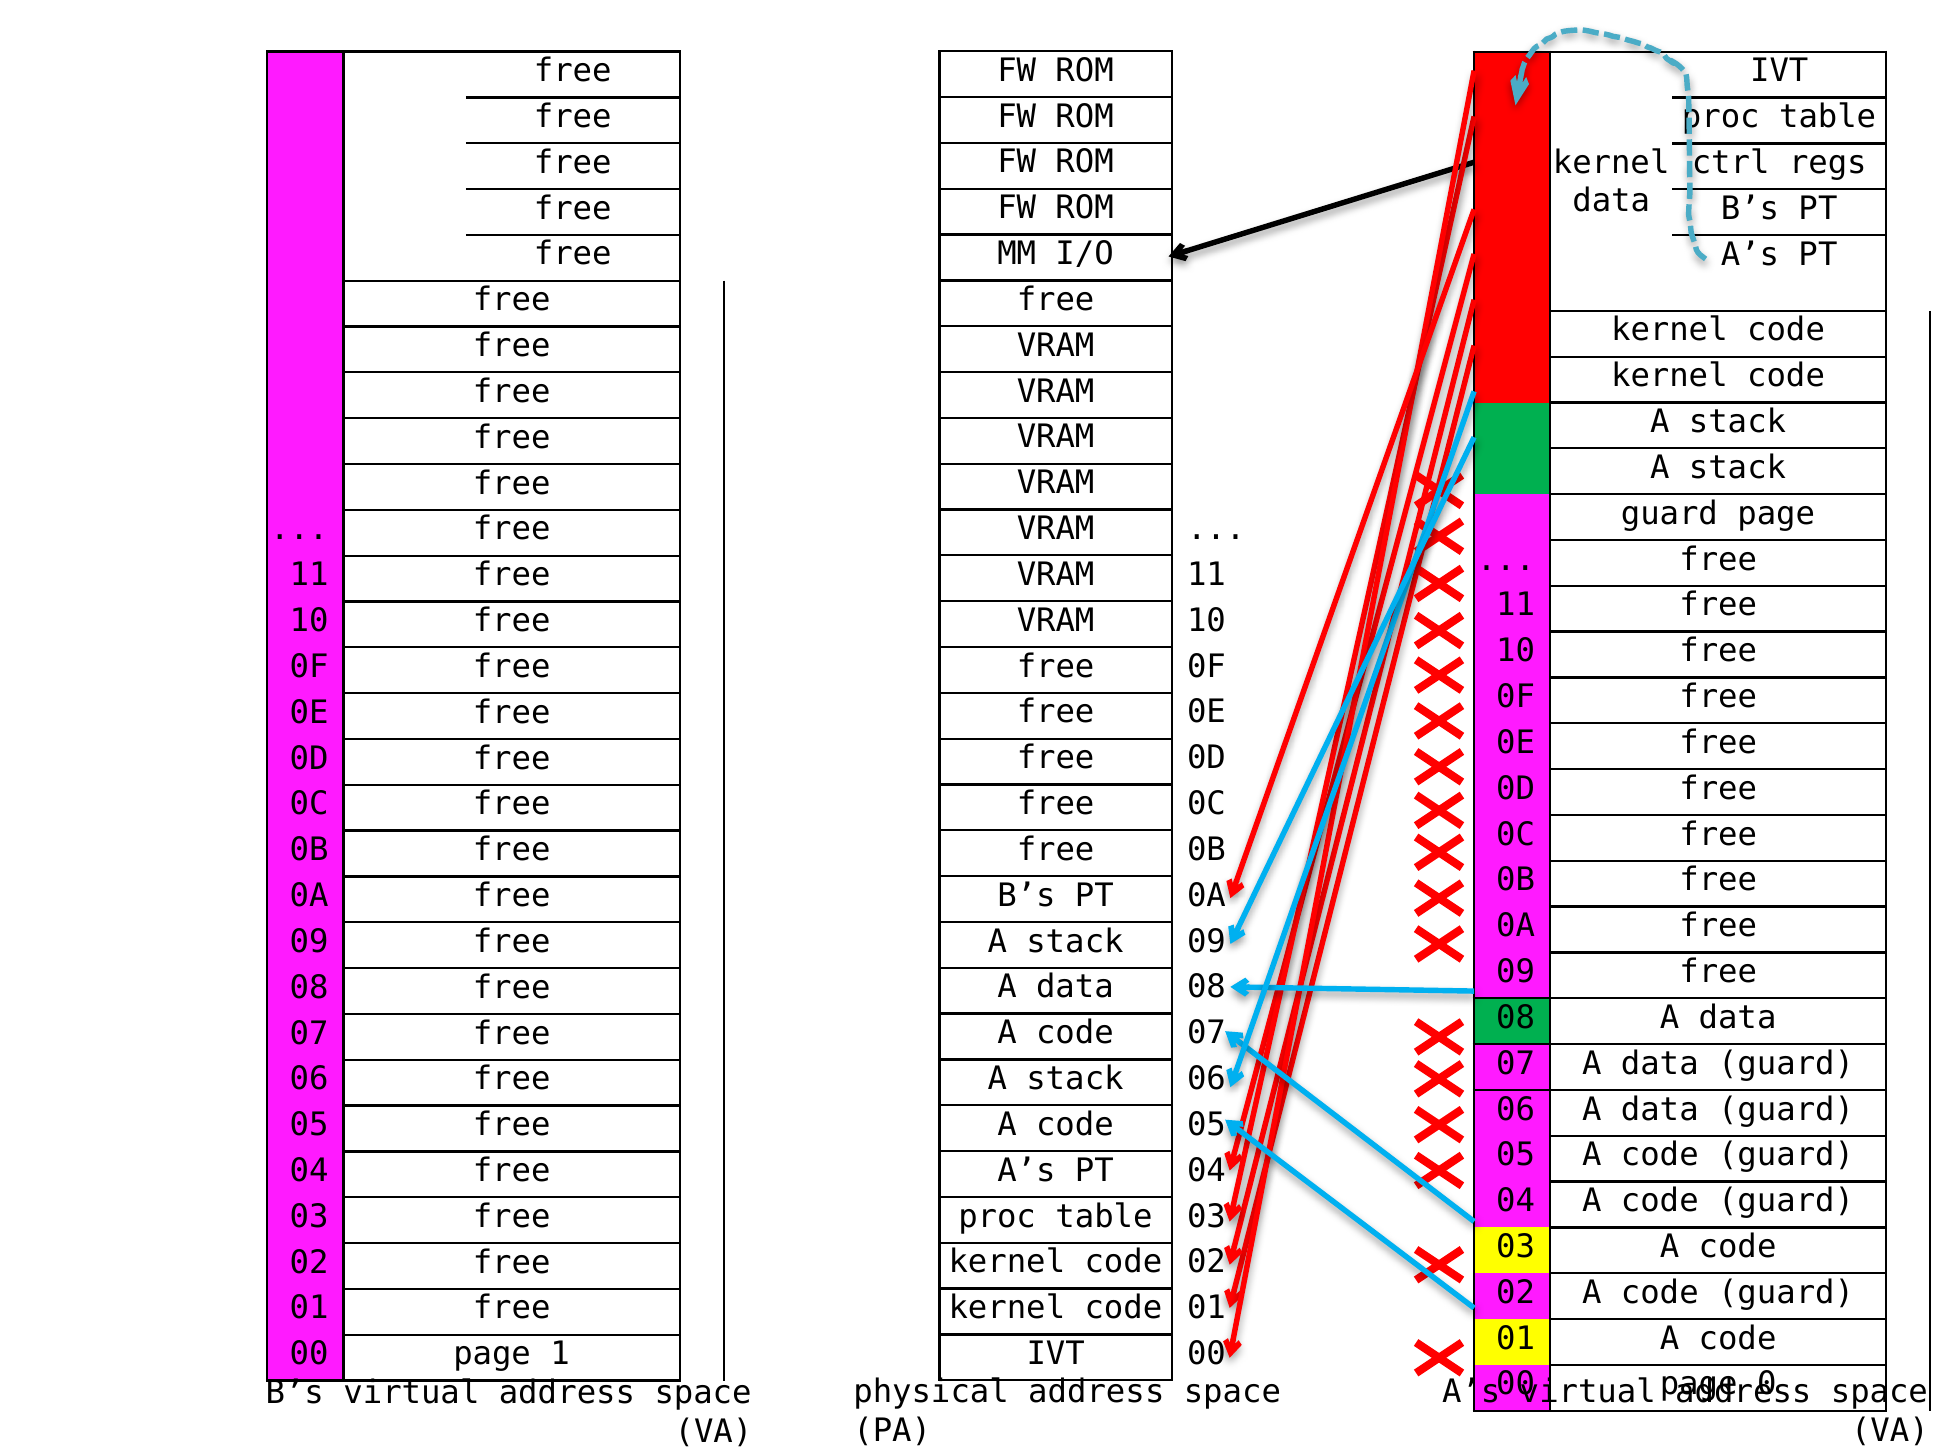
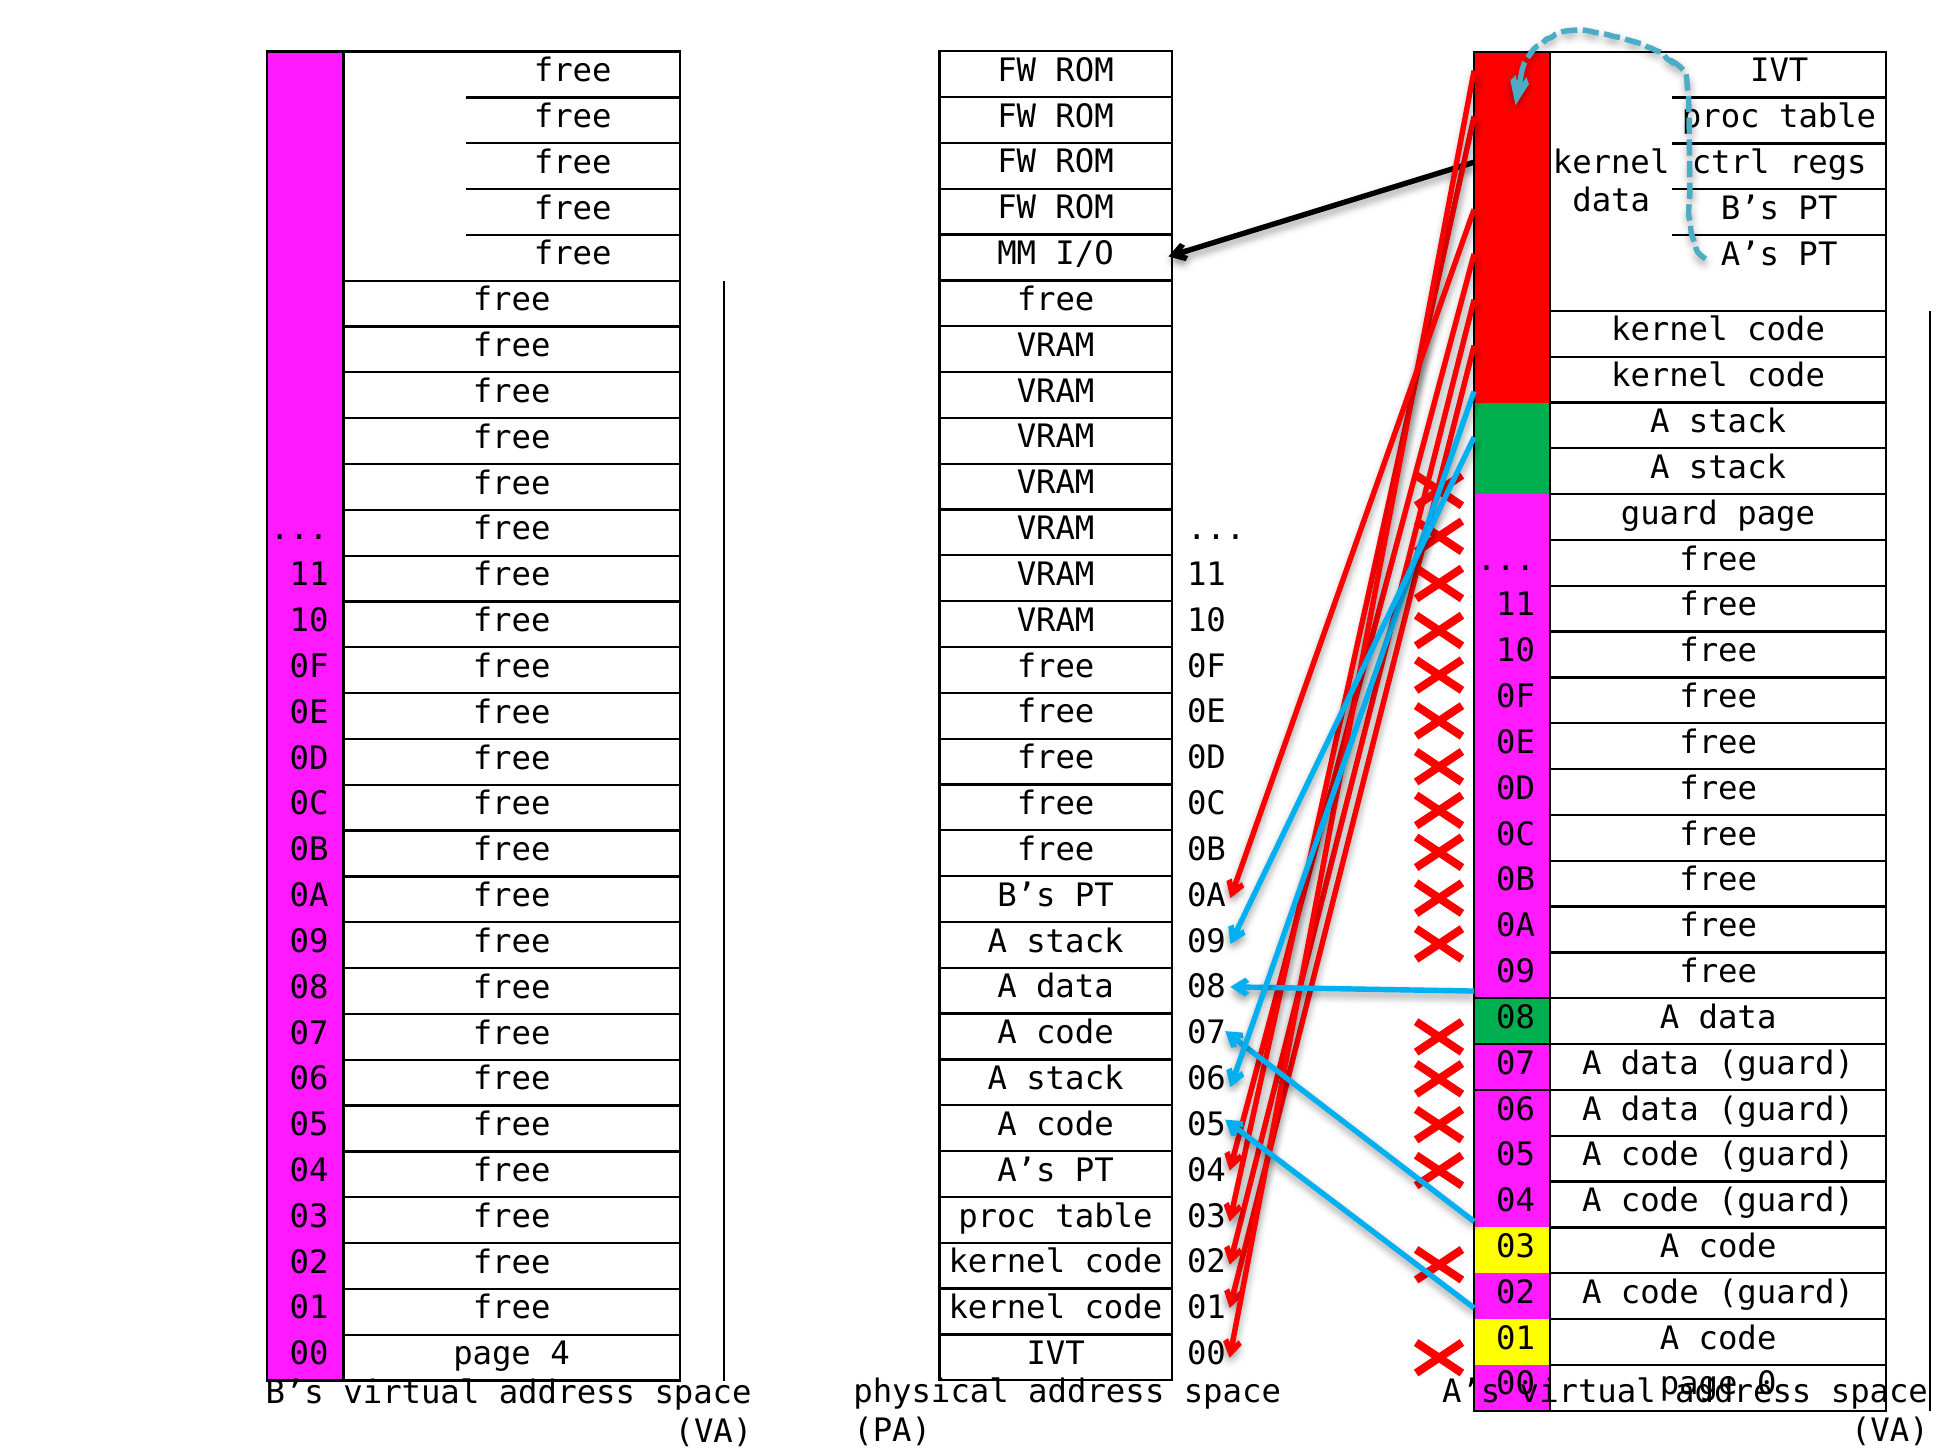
1: 1 -> 4 (560, 1354)
